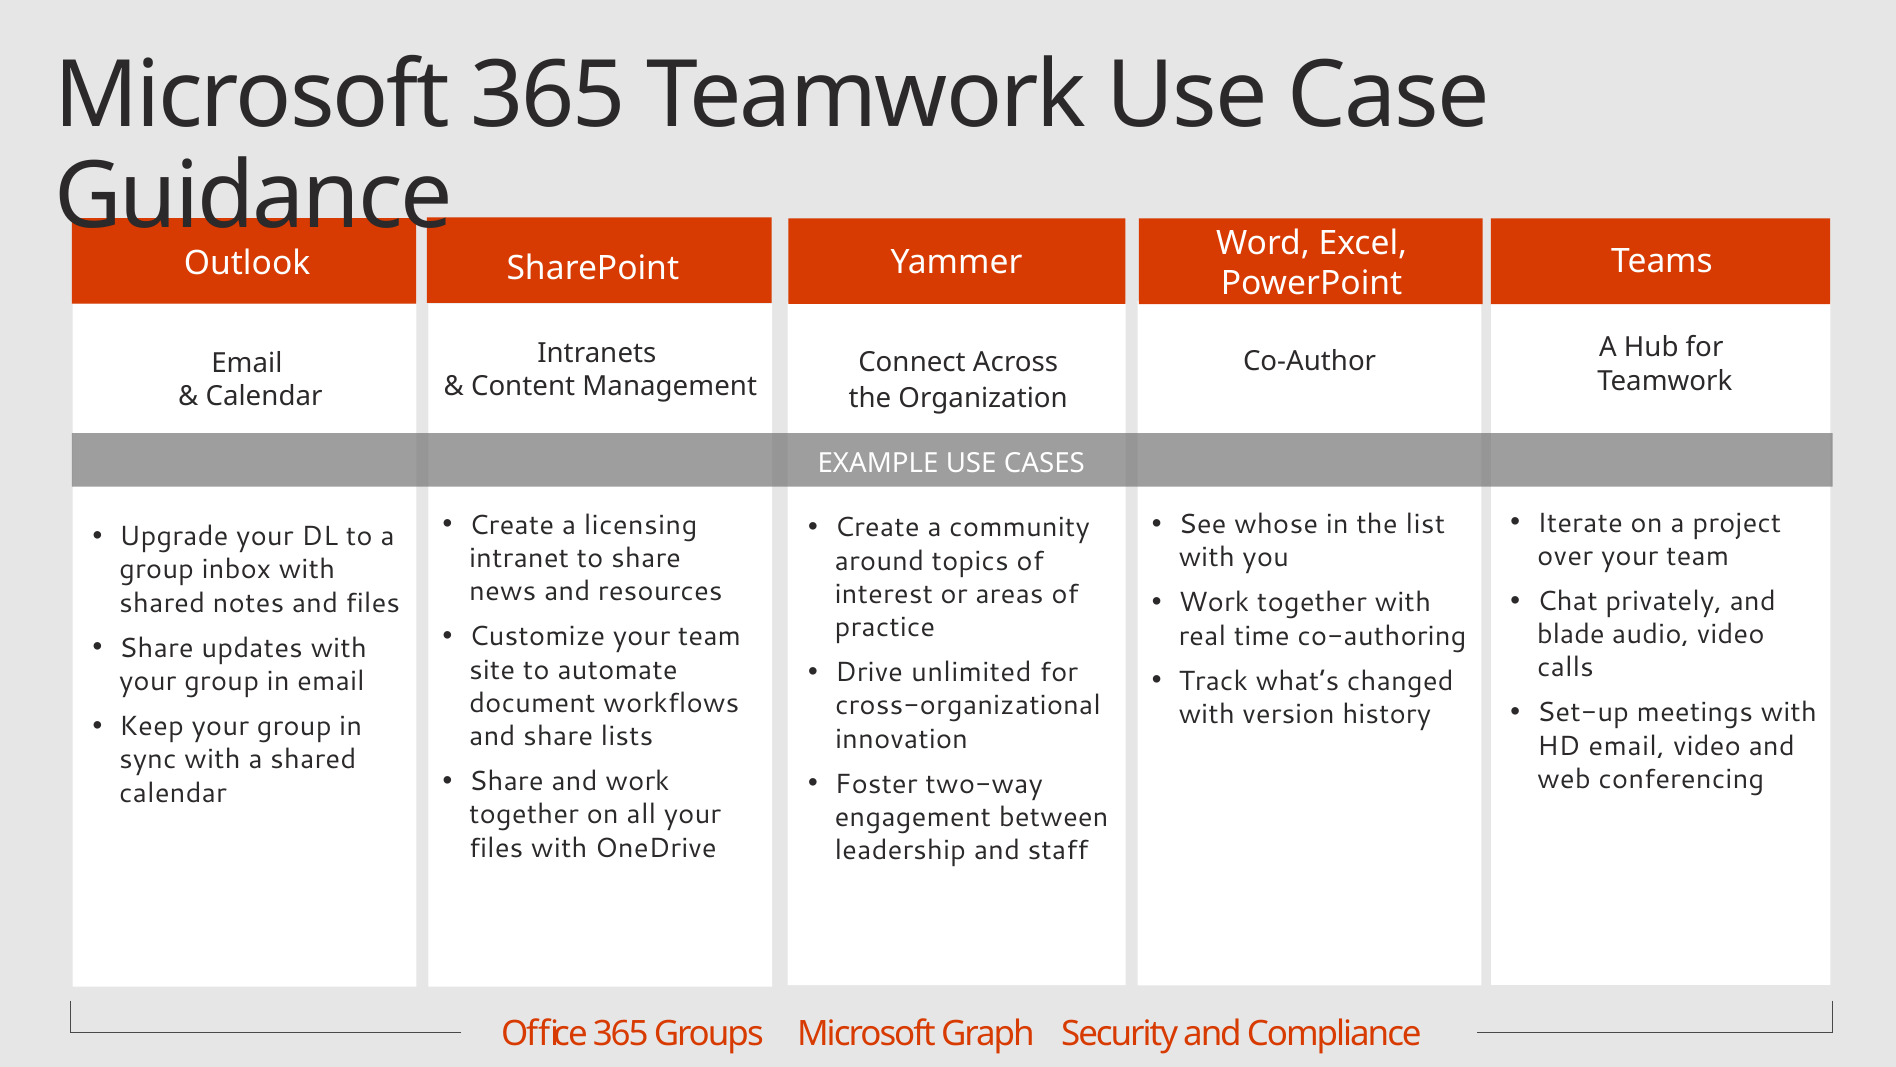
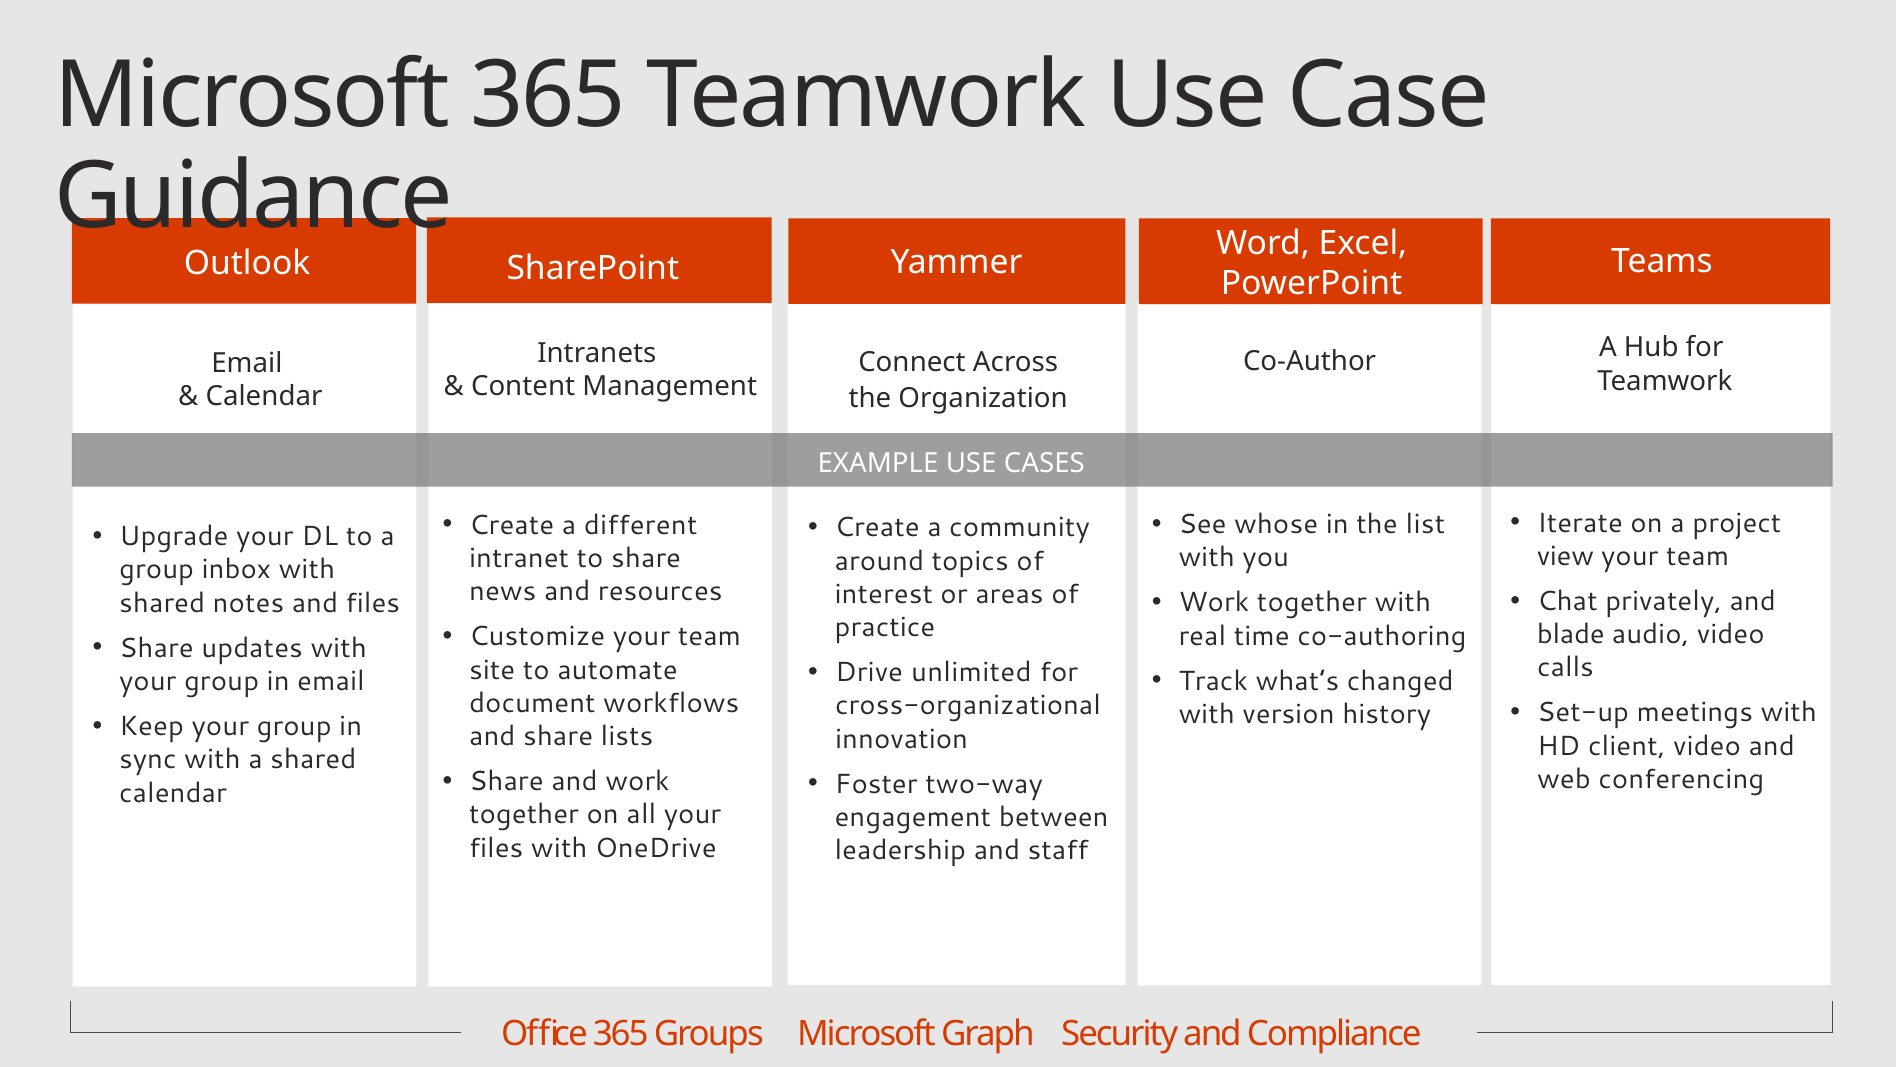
licensing: licensing -> different (641, 525)
over: over -> view (1565, 556)
HD email: email -> client (1627, 746)
